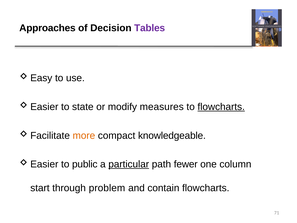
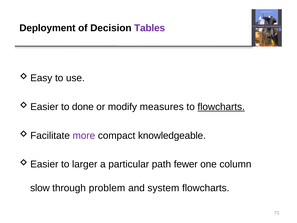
Approaches: Approaches -> Deployment (47, 28)
state: state -> done (83, 107)
more colour: orange -> purple (84, 135)
public: public -> larger (85, 164)
particular underline: present -> none (129, 164)
start: start -> slow (40, 188)
contain: contain -> system (163, 188)
